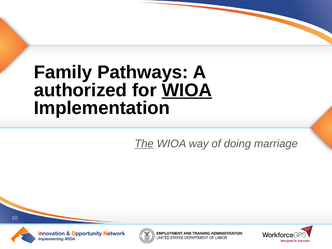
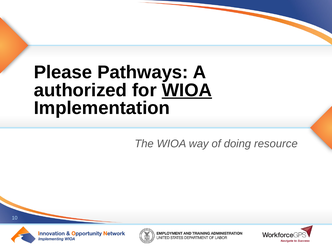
Family: Family -> Please (63, 72)
The underline: present -> none (144, 144)
marriage: marriage -> resource (276, 144)
